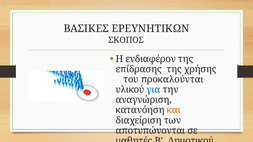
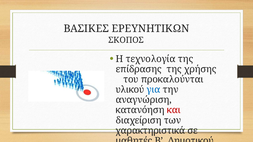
ενδιαφέρον: ενδιαφέρον -> τεχνολογία (151, 59)
και colour: orange -> red (174, 110)
αποτυπώνονται: αποτυπώνονται -> χαρακτηριστικά (150, 131)
